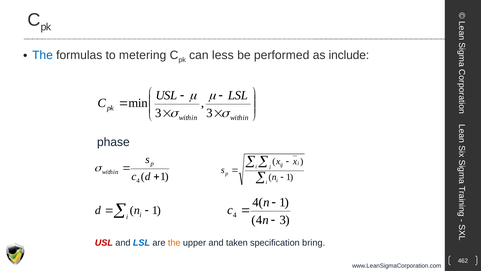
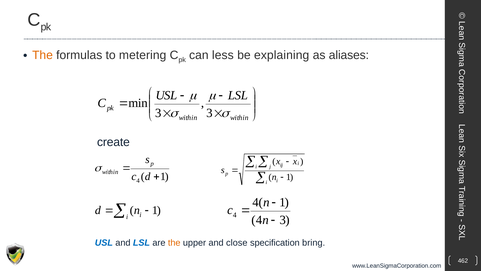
The colour: blue -> orange (43, 55)
performed: performed -> explaining (282, 55)
include: include -> aliases (349, 55)
phase: phase -> create (113, 142)
USL colour: red -> blue (104, 242)
taken: taken -> close (237, 242)
